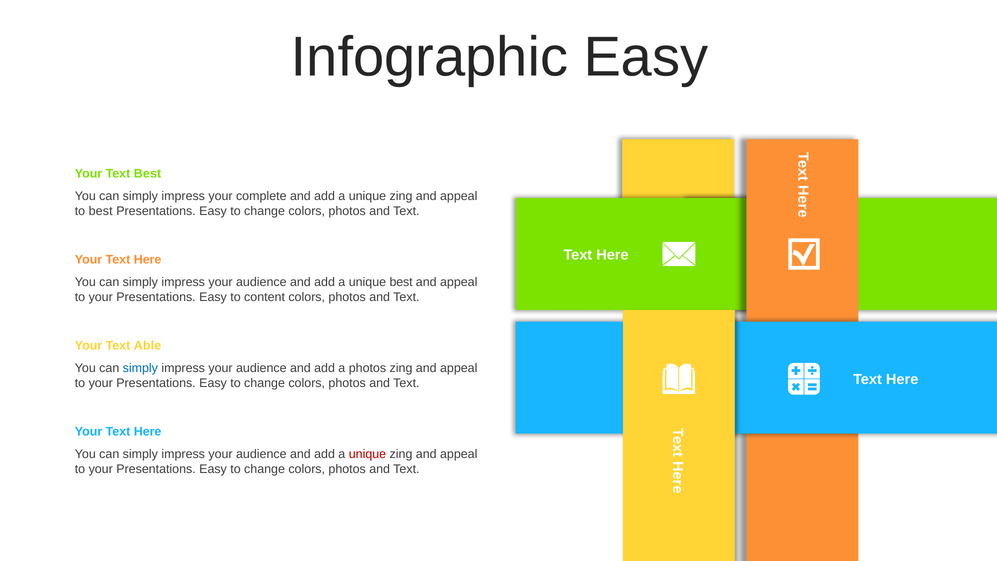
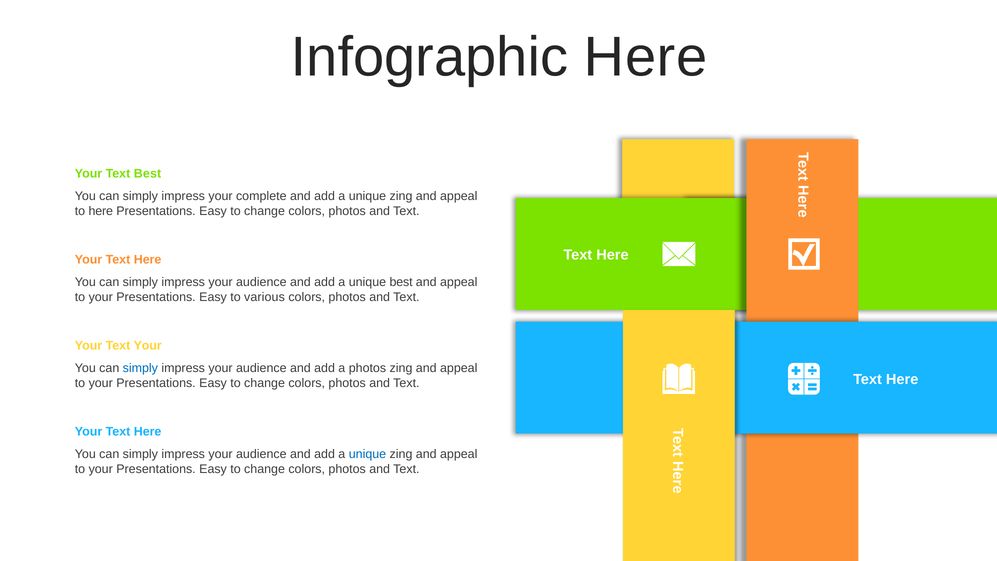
Infographic Easy: Easy -> Here (646, 57)
to best: best -> here (101, 211)
content: content -> various (264, 297)
Your Text Able: Able -> Your (148, 345)
unique colour: red -> blue (367, 454)
